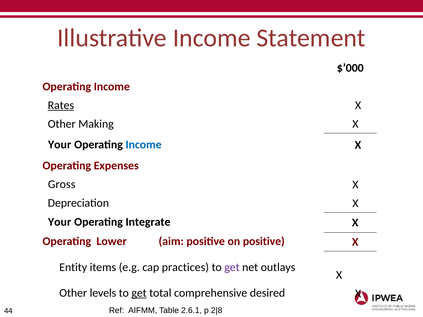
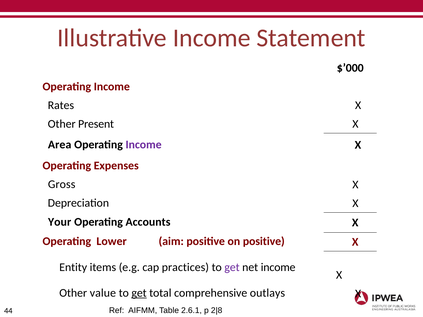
Rates underline: present -> none (61, 105)
Making: Making -> Present (96, 124)
Your: Your -> Area (60, 145)
Income colour: blue -> purple (144, 145)
Integrate: Integrate -> Accounts (148, 222)
net outlays: outlays -> income (278, 267)
levels: levels -> value (103, 293)
desired: desired -> outlays (267, 293)
